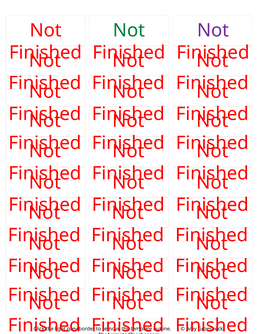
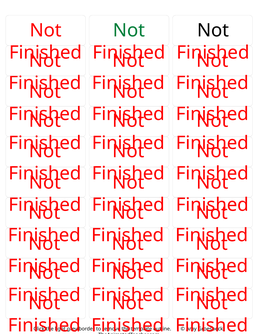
Not colour: purple -> black (213, 30)
